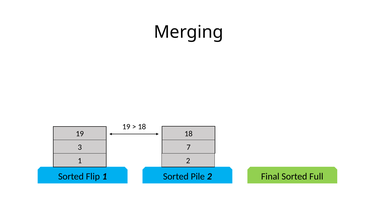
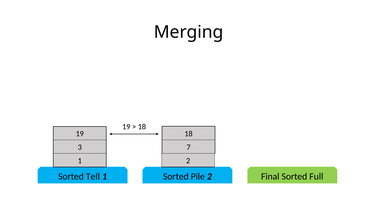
Flip: Flip -> Tell (93, 176)
